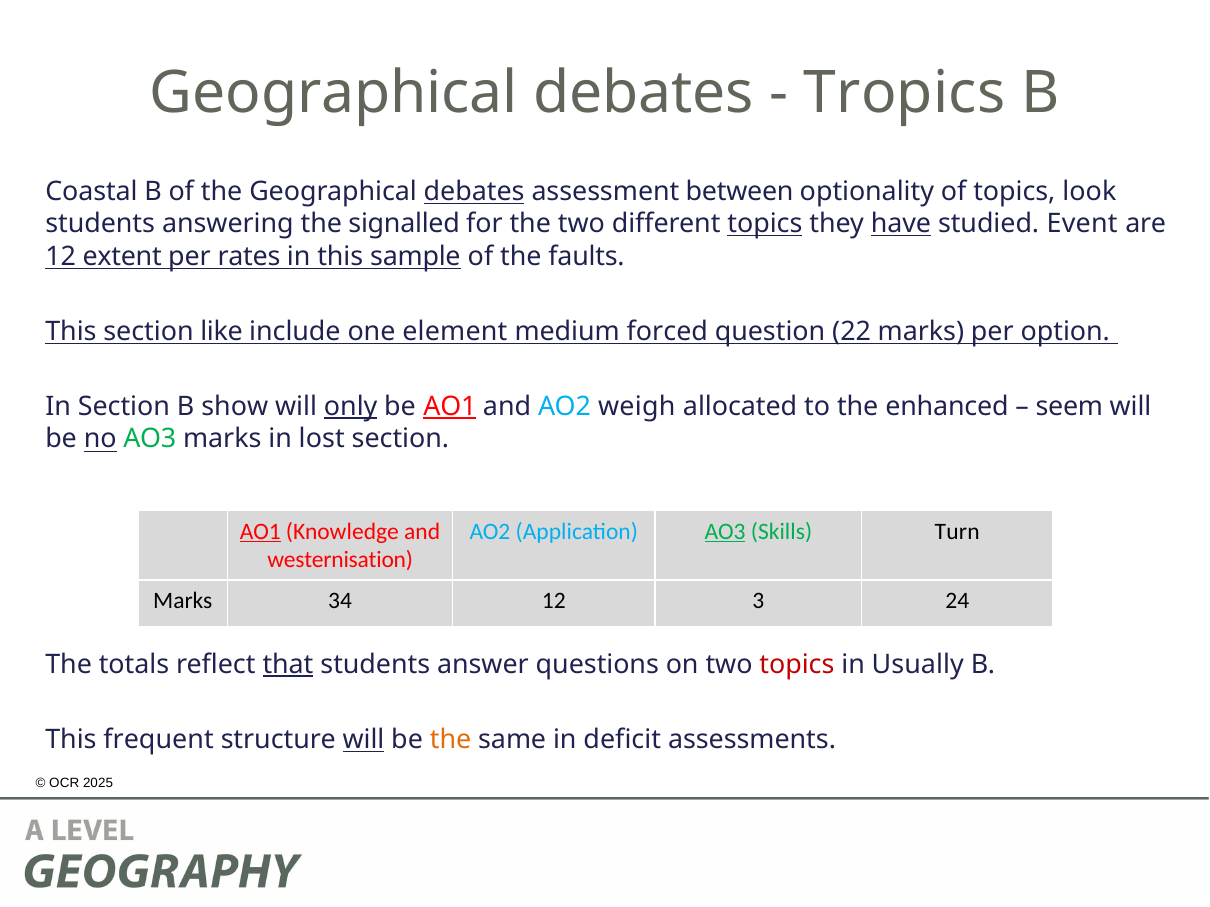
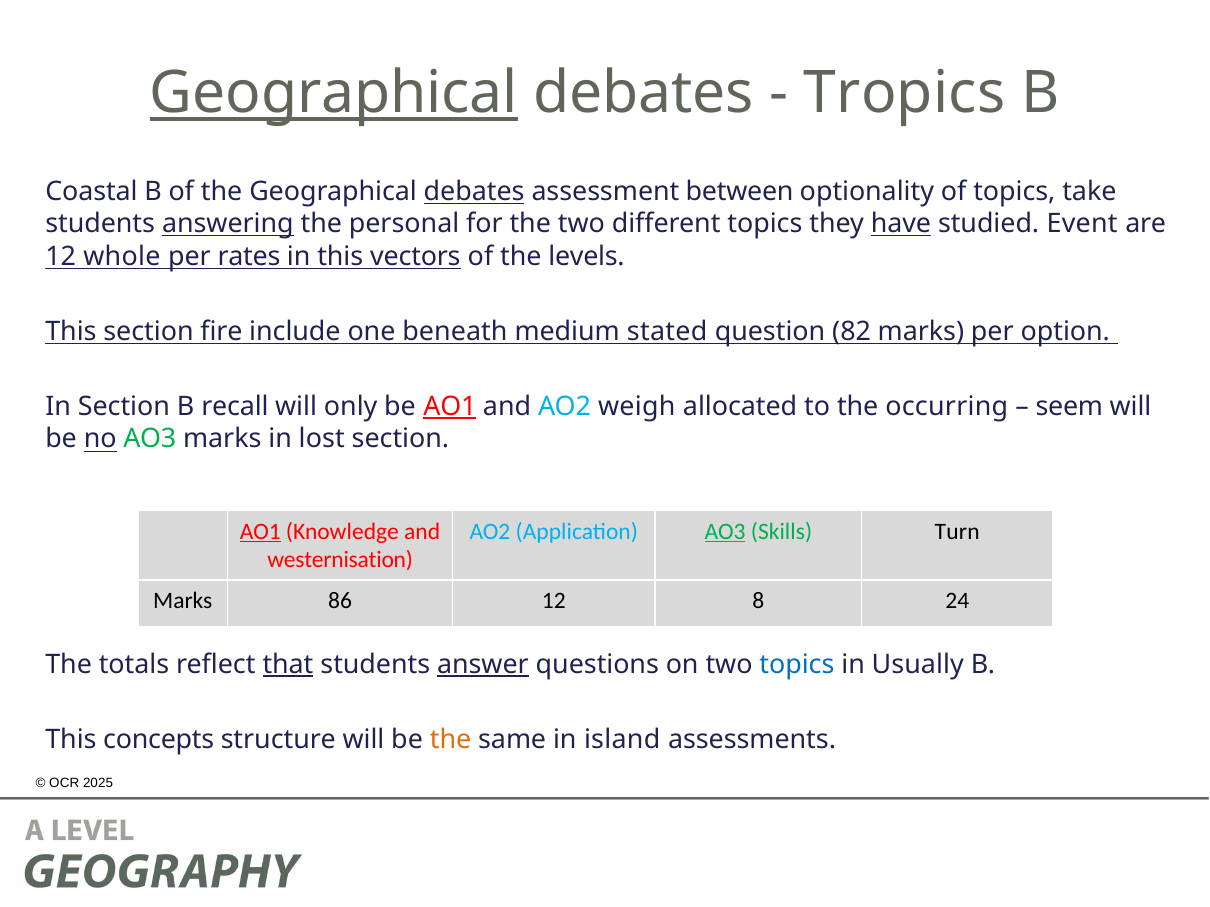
Geographical underline: none -> present (334, 94)
look: look -> take (1089, 192)
answering underline: none -> present (228, 224)
signalled: signalled -> personal (404, 224)
topics underline: present -> none (765, 224)
extent: extent -> whole (122, 256)
sample: sample -> vectors (415, 256)
faults: faults -> levels (587, 256)
like: like -> fire (221, 332)
element: element -> beneath (455, 332)
forced: forced -> stated (667, 332)
22: 22 -> 82 (852, 332)
show: show -> recall (235, 407)
only underline: present -> none (351, 407)
enhanced: enhanced -> occurring (947, 407)
34: 34 -> 86 (340, 601)
3: 3 -> 8 (758, 601)
answer underline: none -> present (483, 665)
topics colour: red -> blue (797, 665)
frequent: frequent -> concepts (159, 740)
will underline: present -> none (363, 740)
deficit: deficit -> island (622, 740)
